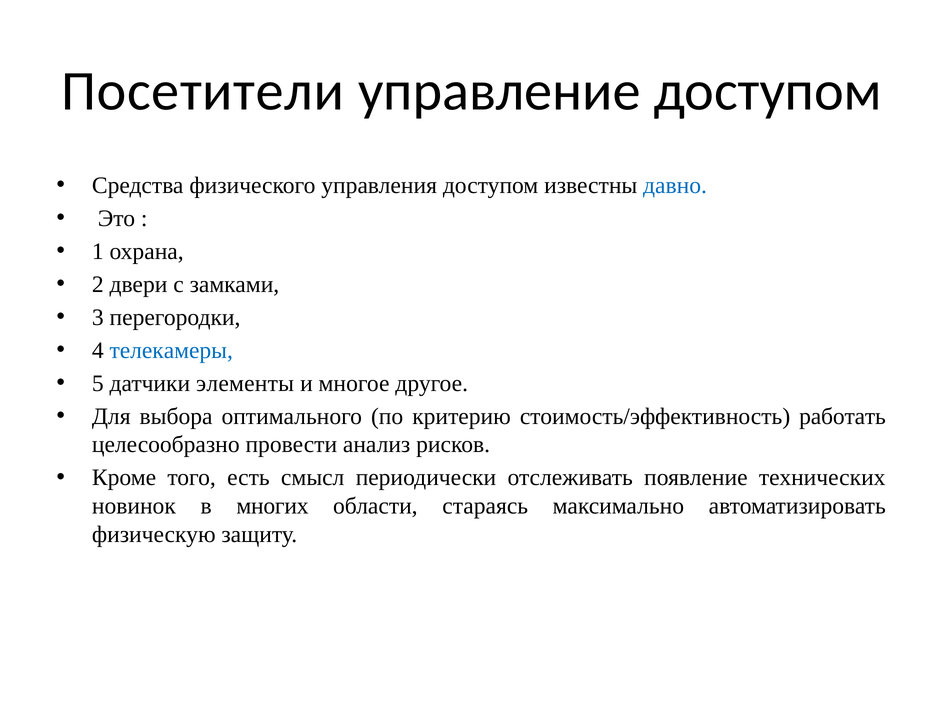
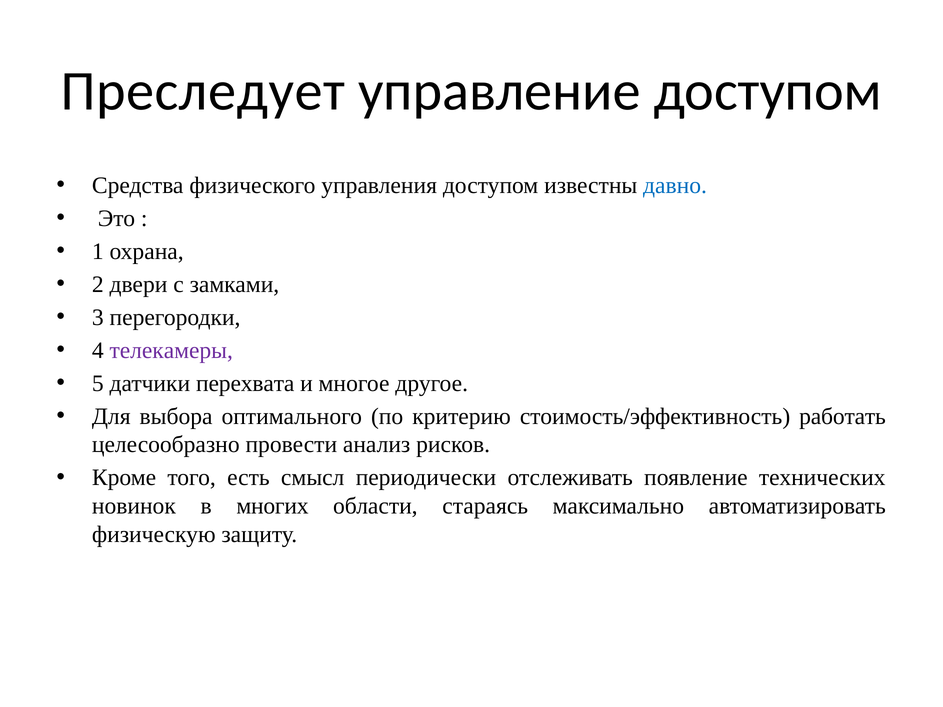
Посетители: Посетители -> Преследует (203, 91)
телекамеры colour: blue -> purple (171, 351)
элементы: элементы -> перехвата (245, 384)
